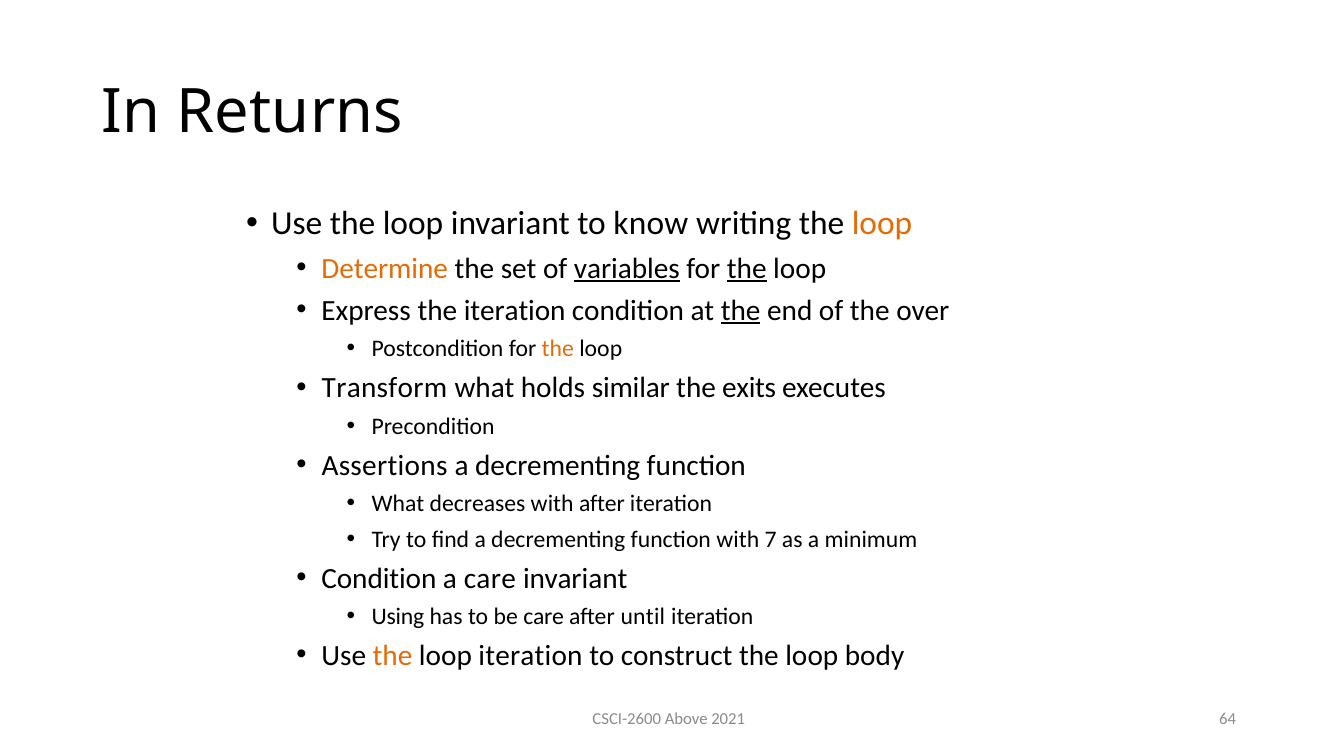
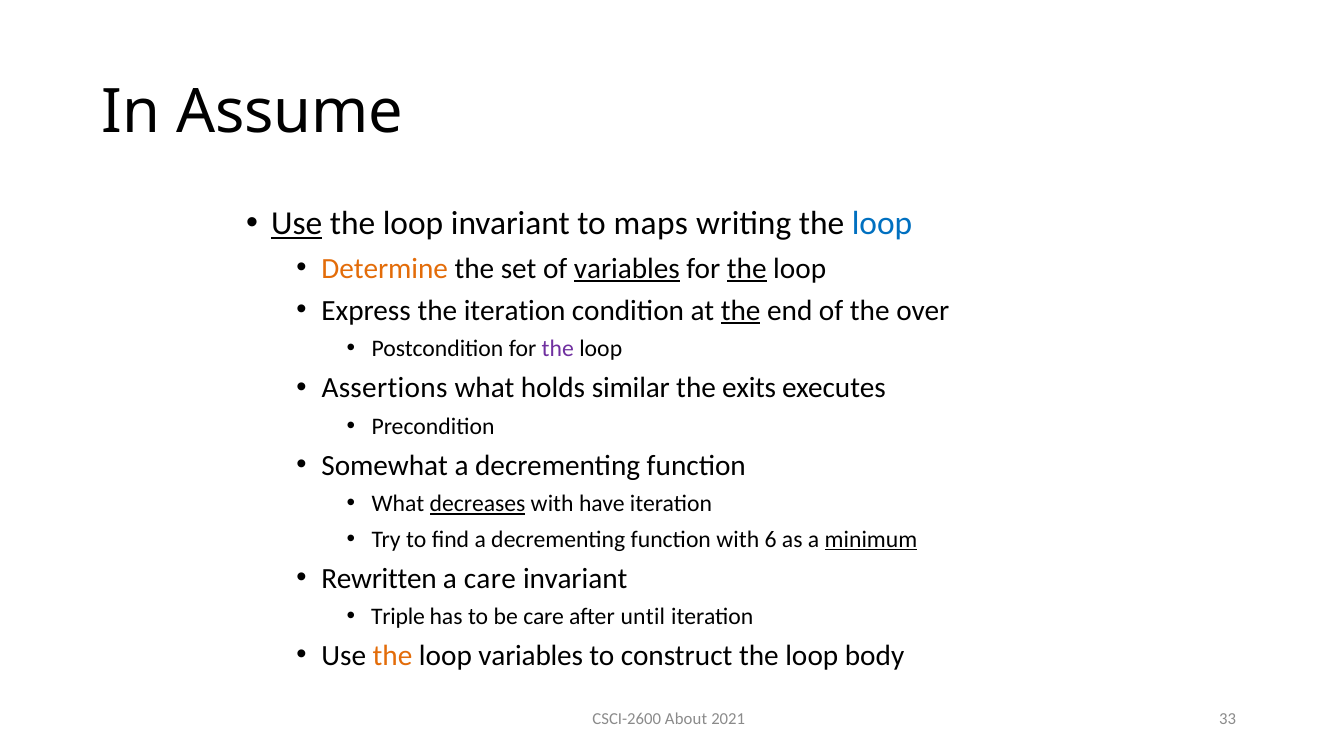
Returns: Returns -> Assume (290, 112)
Use underline: none -> present (297, 223)
know: know -> maps (651, 223)
loop colour: orange -> blue (882, 223)
the colour: orange -> purple (558, 349)
Transform: Transform -> Assertions (384, 388)
Assertions: Assertions -> Somewhat (385, 465)
decreases underline: none -> present (478, 504)
with after: after -> have (602, 504)
7: 7 -> 6 (771, 539)
minimum underline: none -> present (871, 539)
Condition: Condition -> Rewritten (379, 578)
Using: Using -> Triple (398, 617)
loop iteration: iteration -> variables (531, 656)
Above: Above -> About (686, 719)
64: 64 -> 33 (1228, 719)
